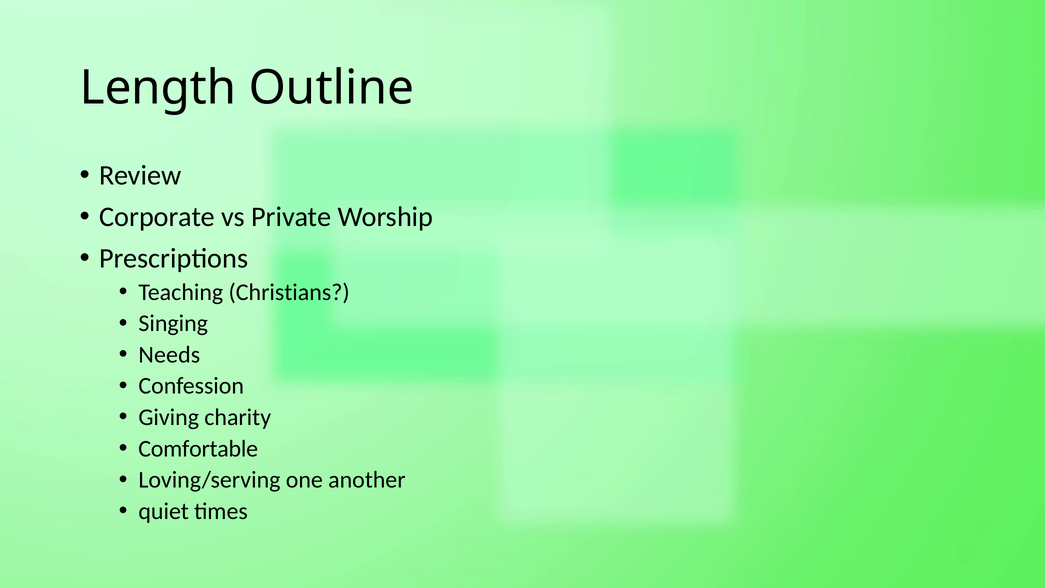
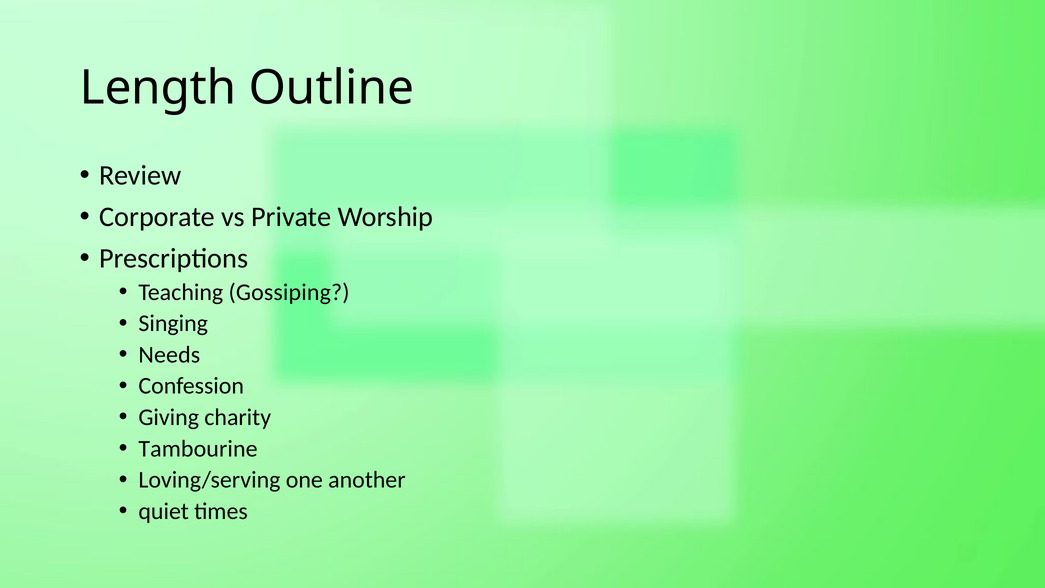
Christians: Christians -> Gossiping (289, 292)
Comfortable: Comfortable -> Tambourine (198, 448)
